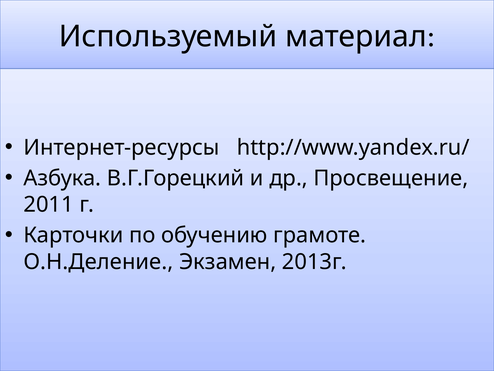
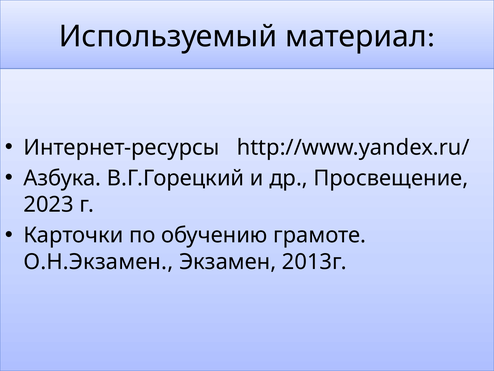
2011: 2011 -> 2023 (49, 204)
О.Н.Деление: О.Н.Деление -> О.Н.Экзамен (98, 261)
